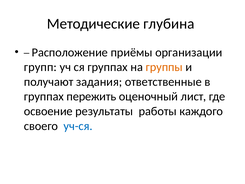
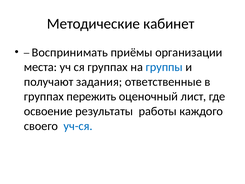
глубина: глубина -> кабинет (169, 24)
Расположение: Расположение -> Воспринимать (70, 52)
групп: групп -> места (40, 67)
группы colour: orange -> blue (164, 67)
